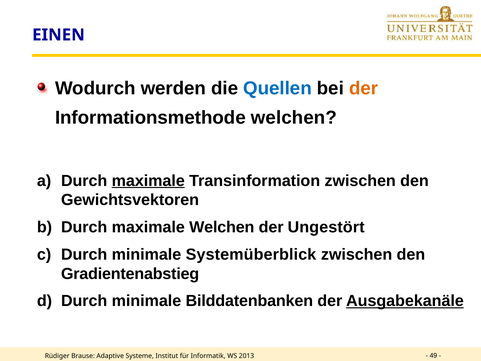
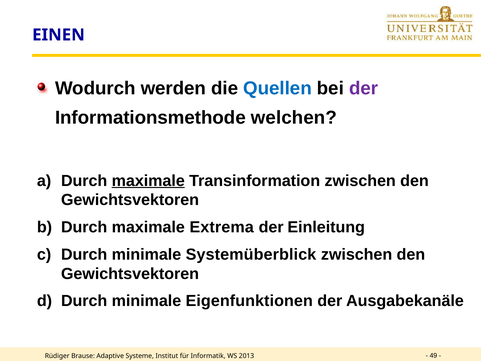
der colour: orange -> purple (364, 88)
maximale Welchen: Welchen -> Extrema (222, 227)
Ungestört: Ungestört -> Einleitung (326, 227)
Gradientenabstieg: Gradientenabstieg -> Gewichtsvektoren (130, 274)
Bilddatenbanken: Bilddatenbanken -> Eigenfunktionen (249, 301)
Ausgabekanäle underline: present -> none (405, 301)
